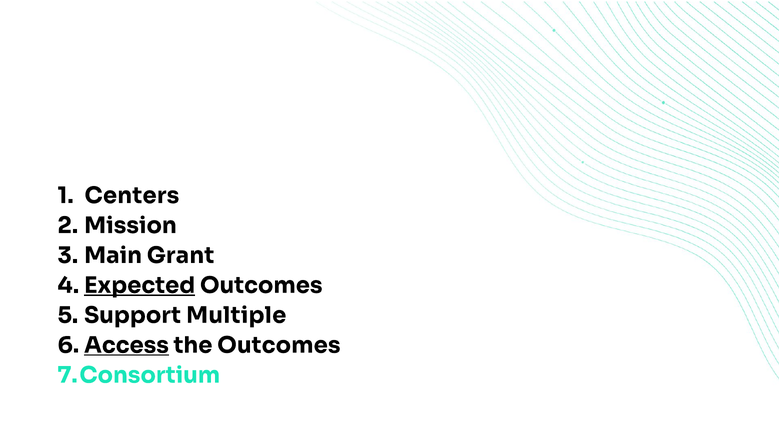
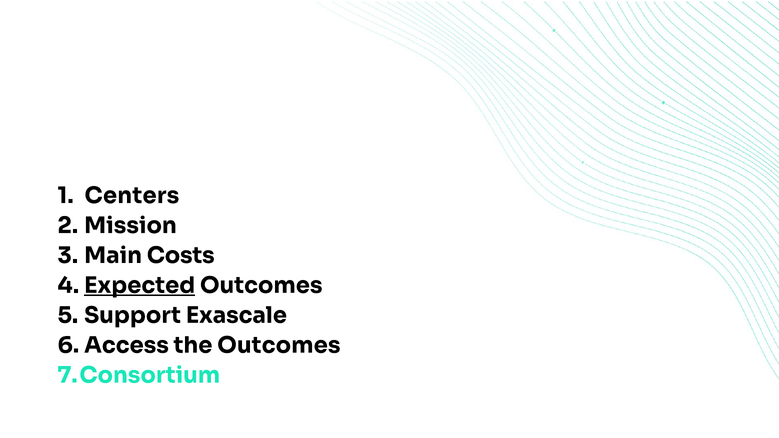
Grant: Grant -> Costs (181, 256)
Multiple: Multiple -> Exascale (236, 315)
Access underline: present -> none (126, 345)
